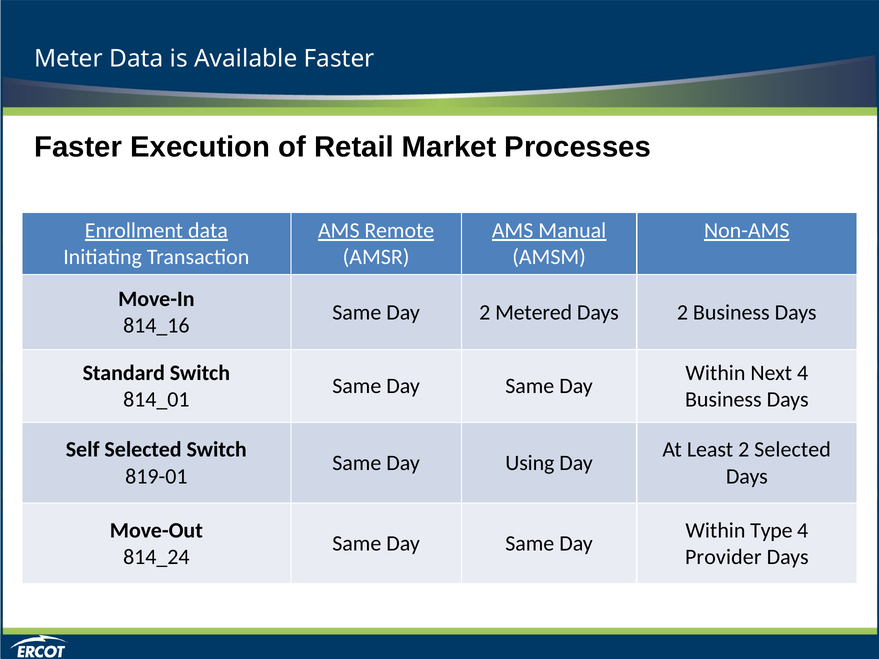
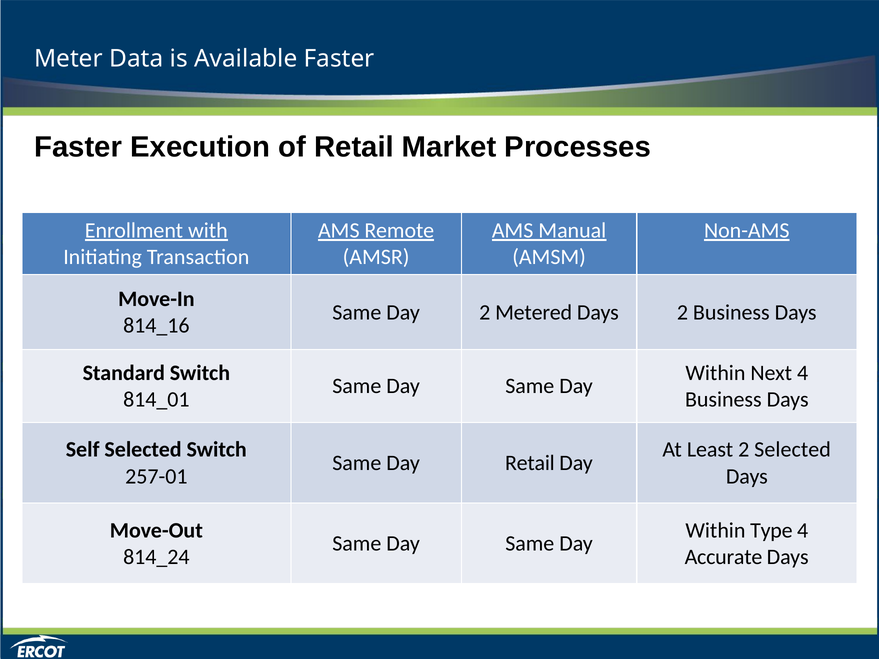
Enrollment data: data -> with (208, 230)
Day Using: Using -> Retail (530, 463)
819-01: 819-01 -> 257-01 (156, 477)
Provider: Provider -> Accurate (723, 557)
